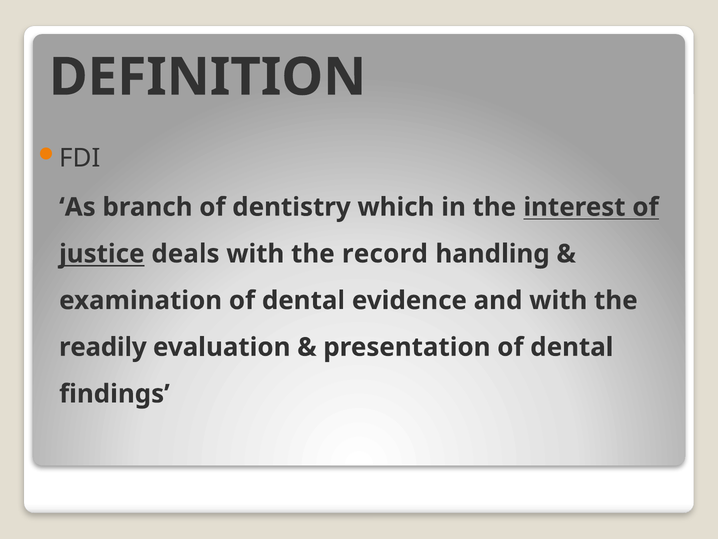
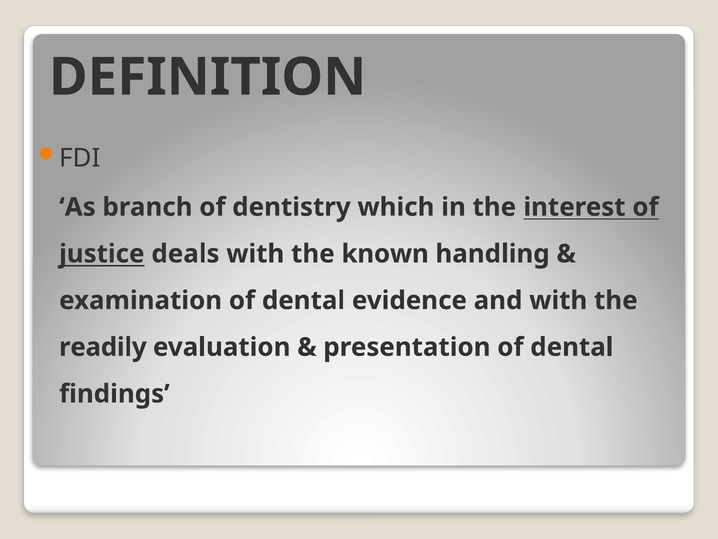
record: record -> known (385, 254)
